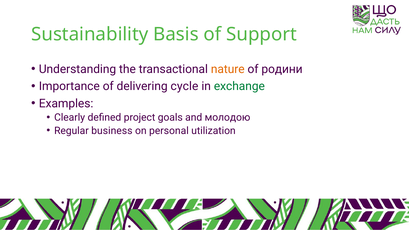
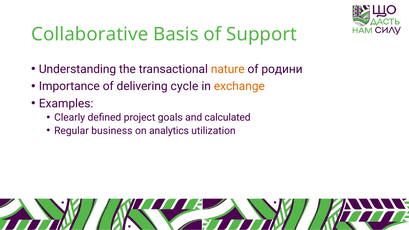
Sustainability: Sustainability -> Collaborative (90, 34)
exchange colour: green -> orange (239, 86)
молодою: молодою -> calculated (228, 118)
personal: personal -> analytics (169, 131)
